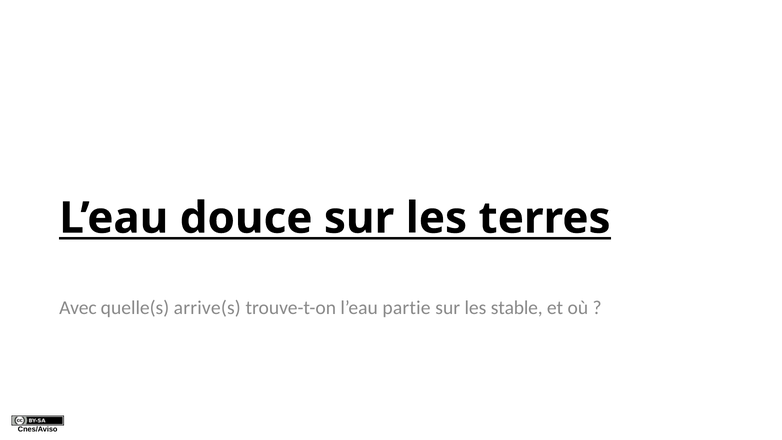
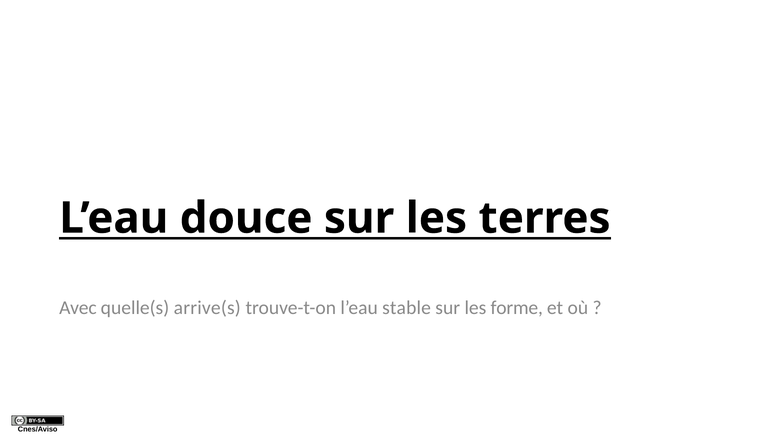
partie: partie -> stable (407, 308)
stable: stable -> forme (517, 308)
